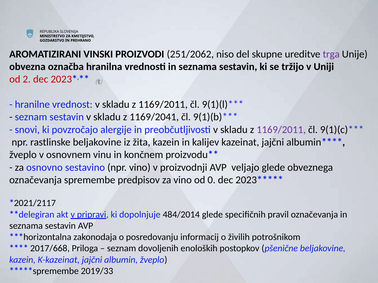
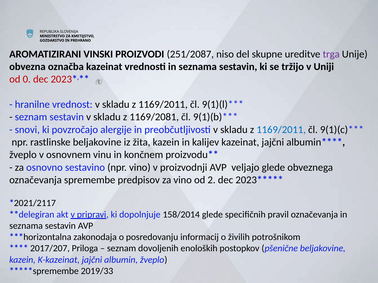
251/2062: 251/2062 -> 251/2087 (190, 54)
označba hranilna: hranilna -> kazeinat (104, 67)
2: 2 -> 0 (27, 79)
1169/2041: 1169/2041 -> 1169/2081 (154, 117)
1169/2011 colour: purple -> blue (281, 130)
0: 0 -> 2 (212, 180)
484/2014: 484/2014 -> 158/2014 (181, 215)
2017/668: 2017/668 -> 2017/207 (50, 249)
